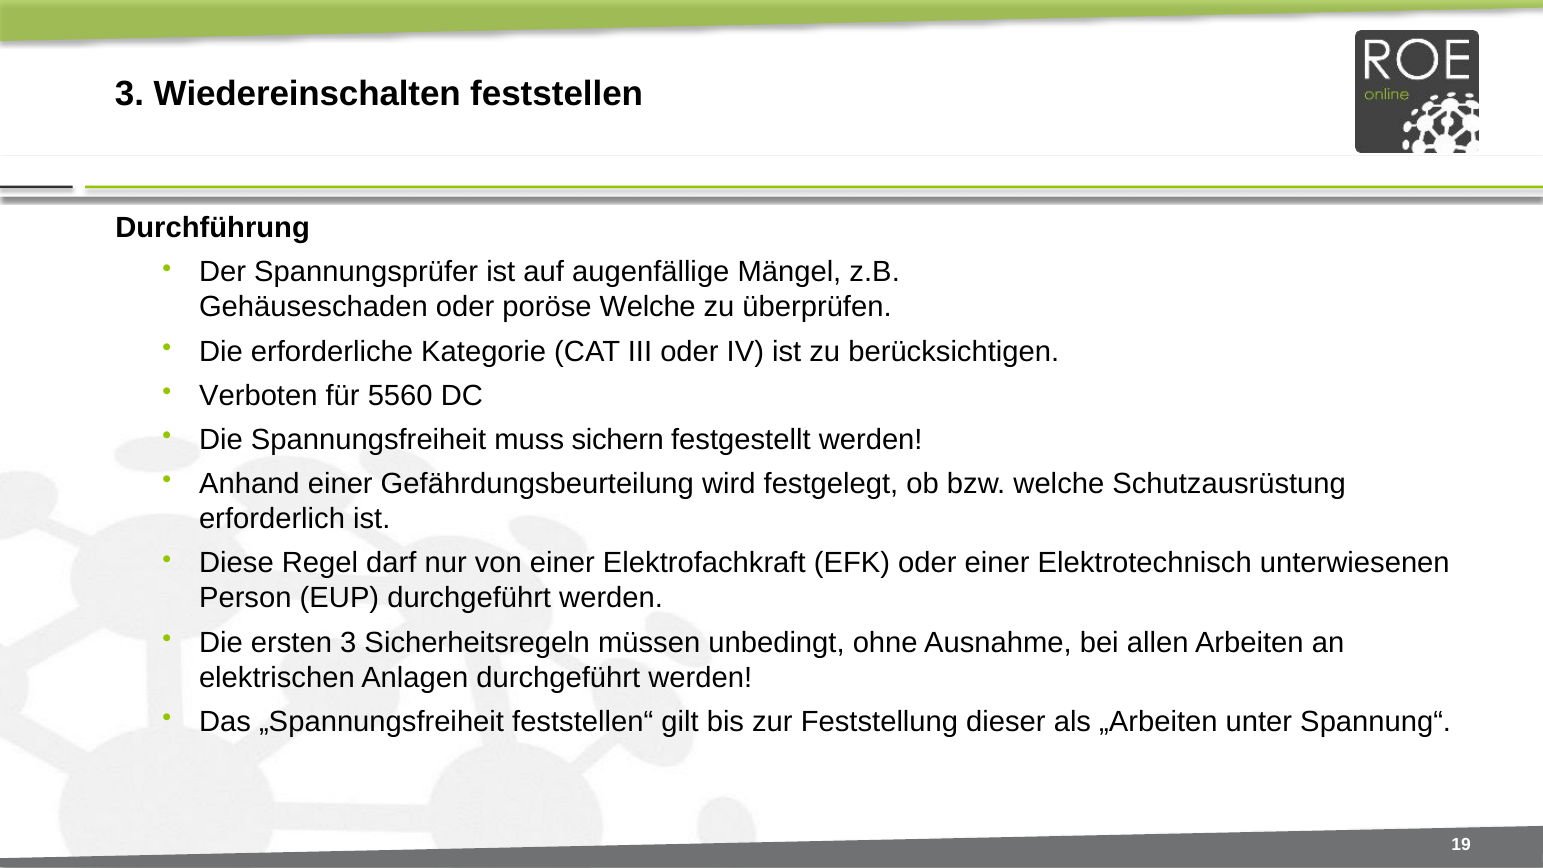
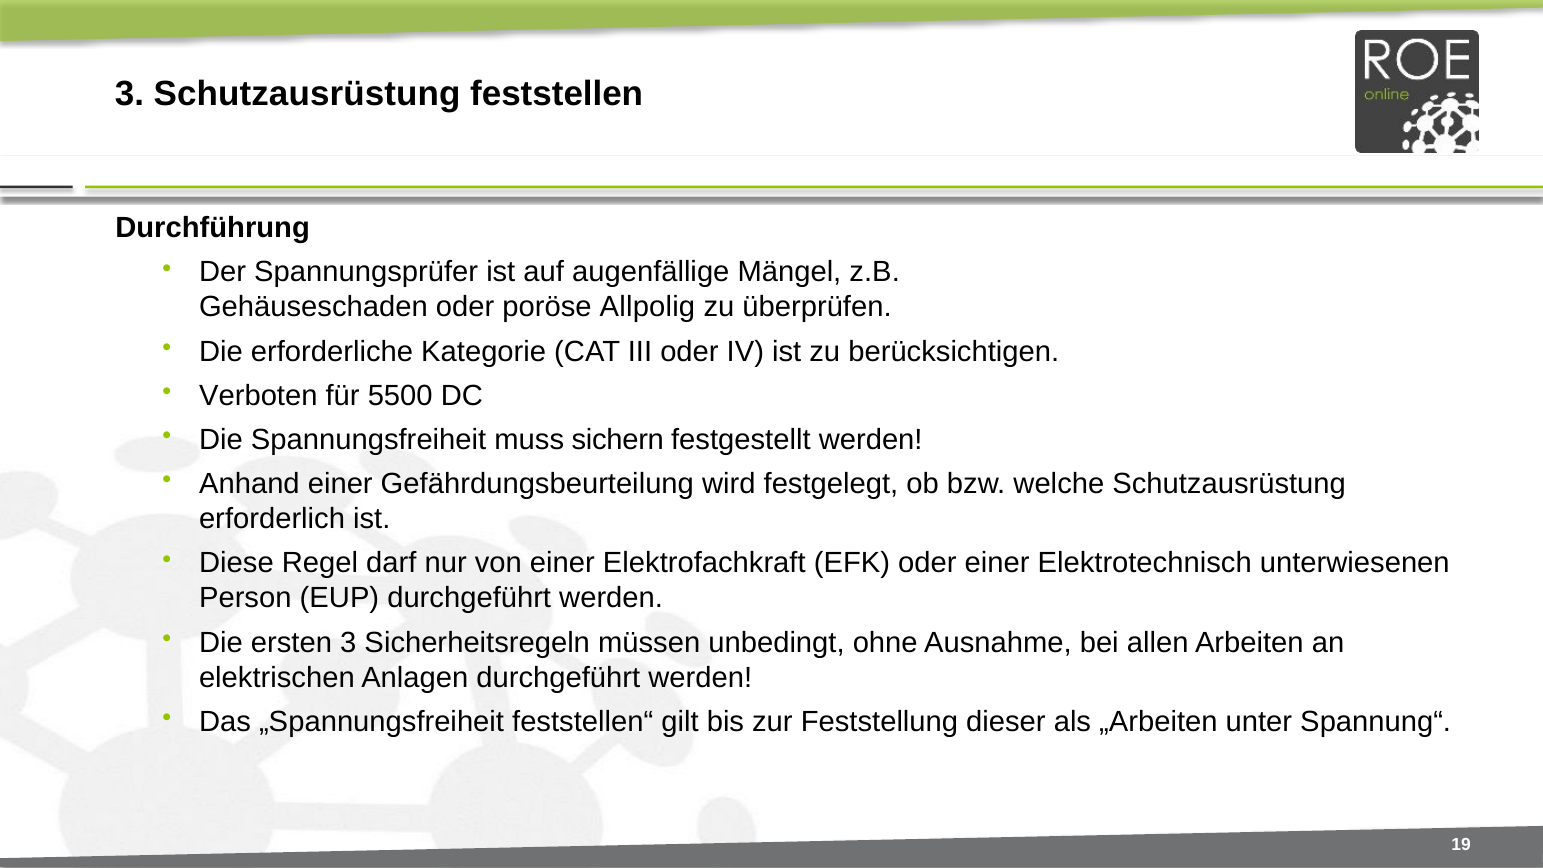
3 Wiedereinschalten: Wiedereinschalten -> Schutzausrüstung (307, 94)
poröse Welche: Welche -> Allpolig (647, 307)
5560: 5560 -> 5500 (400, 396)
